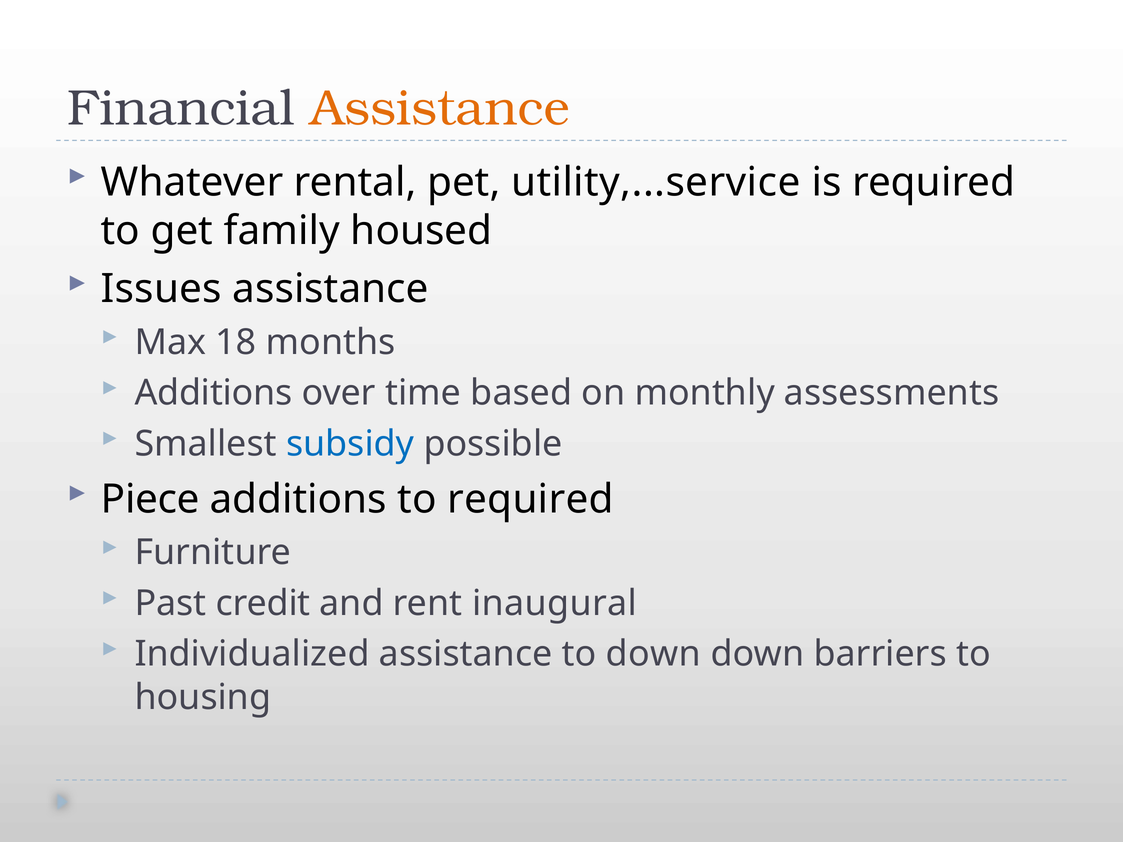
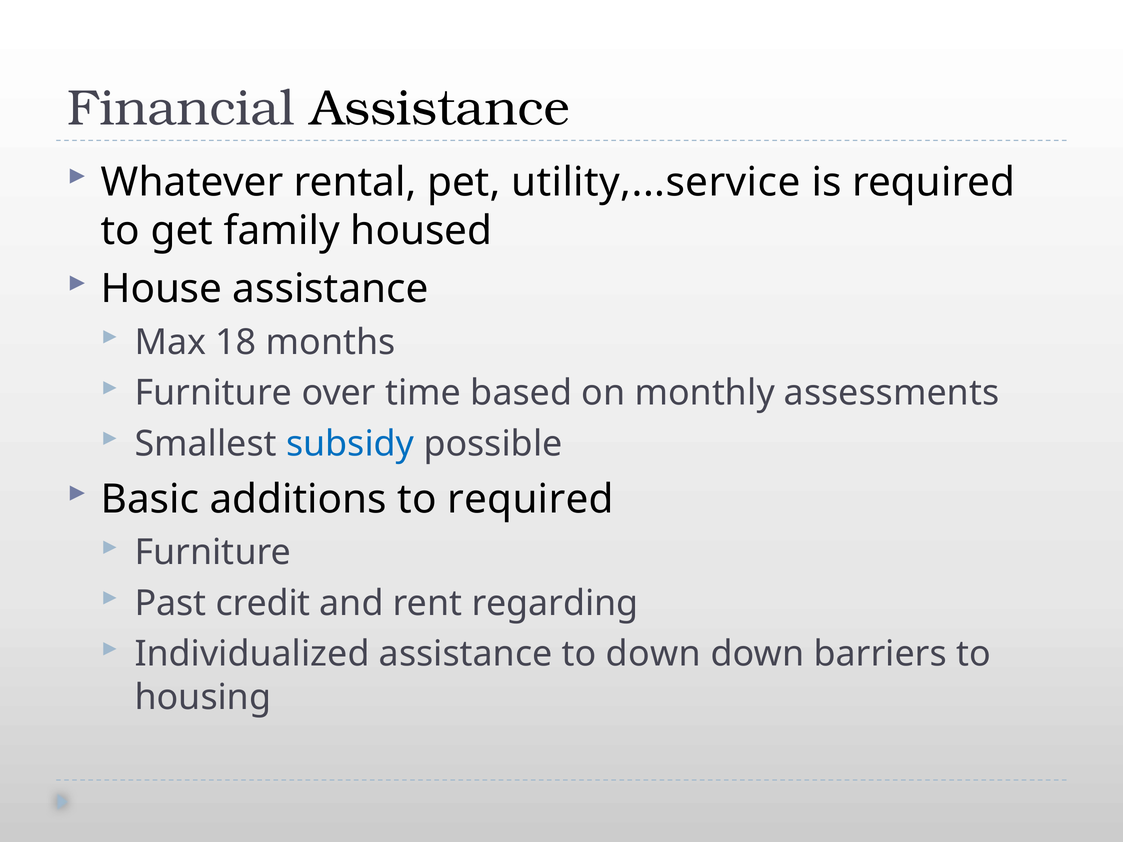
Assistance colour: orange -> black (440, 108)
Issues: Issues -> House (161, 289)
Additions: Additions -> Furniture (213, 393)
Piece: Piece -> Basic (150, 499)
inaugural: inaugural -> regarding (555, 604)
